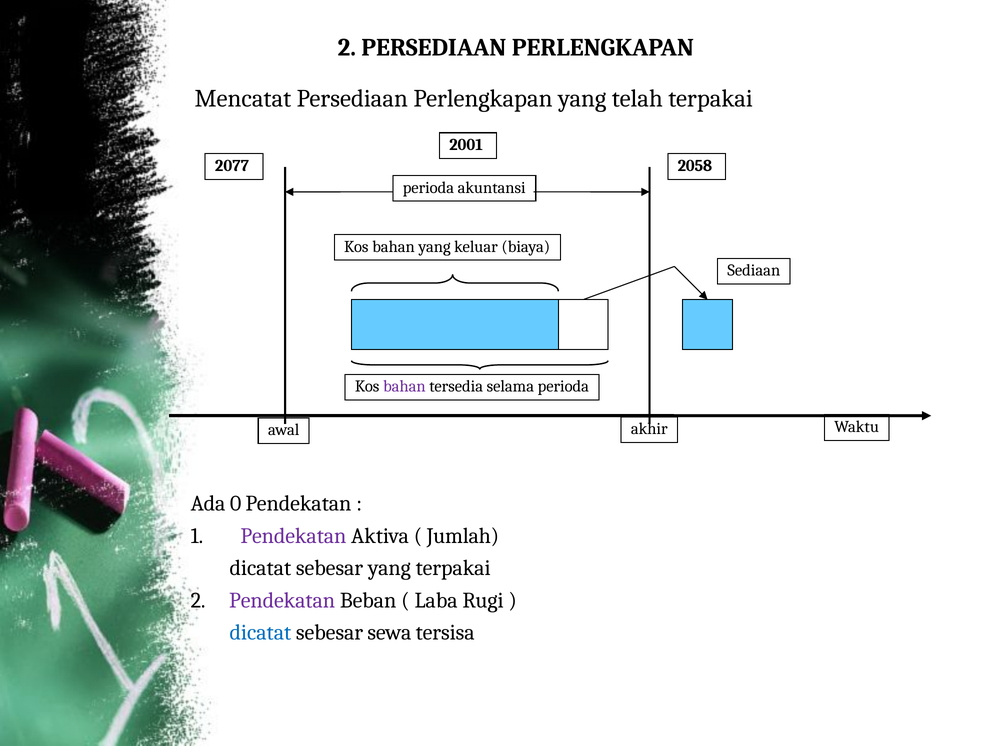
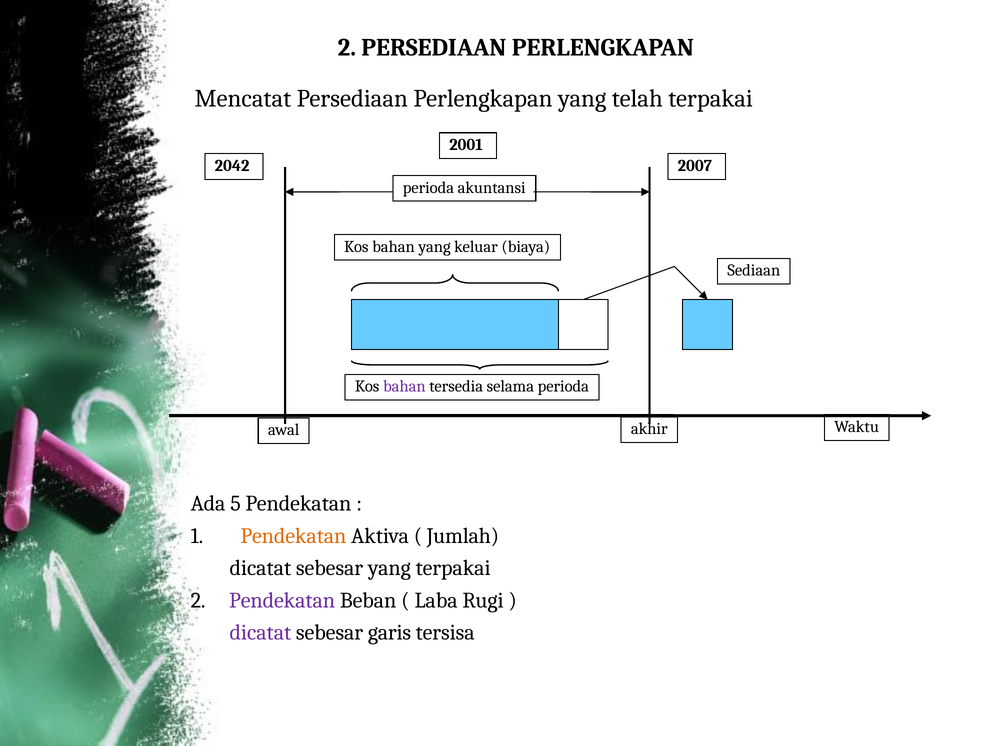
2077: 2077 -> 2042 (232, 166)
2058: 2058 -> 2007 (695, 166)
0: 0 -> 5 (236, 503)
Pendekatan colour: purple -> orange (293, 535)
dicatat colour: blue -> purple (260, 632)
sewa: sewa -> garis (389, 632)
